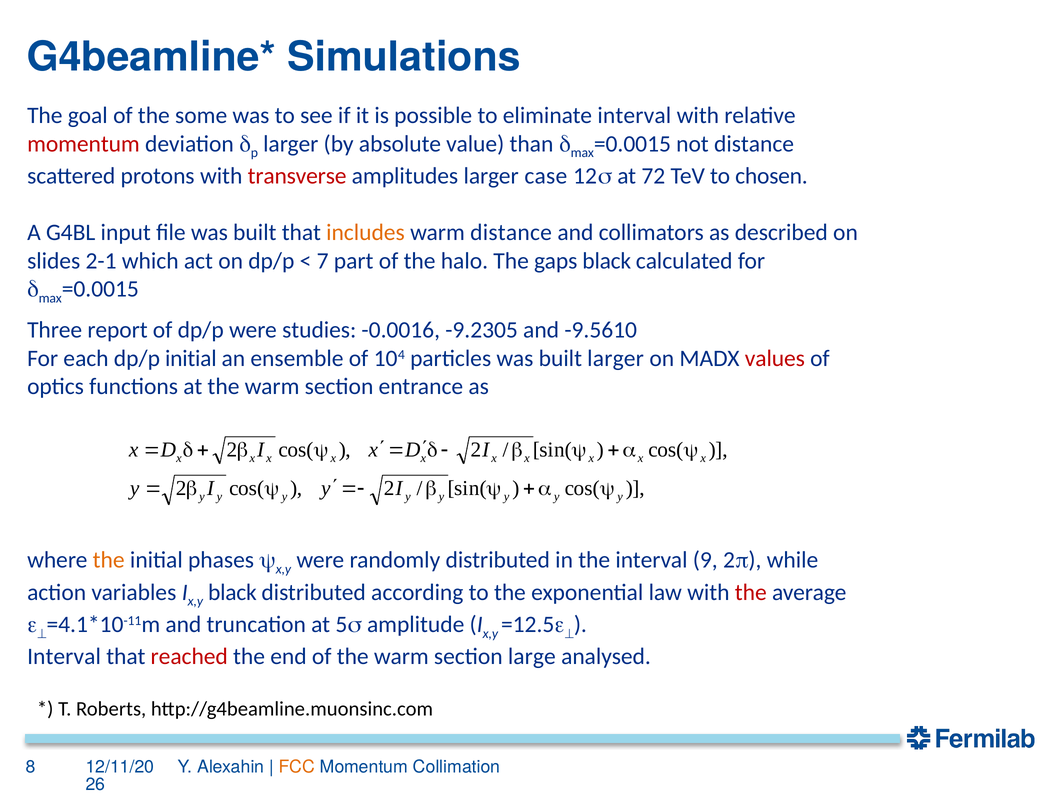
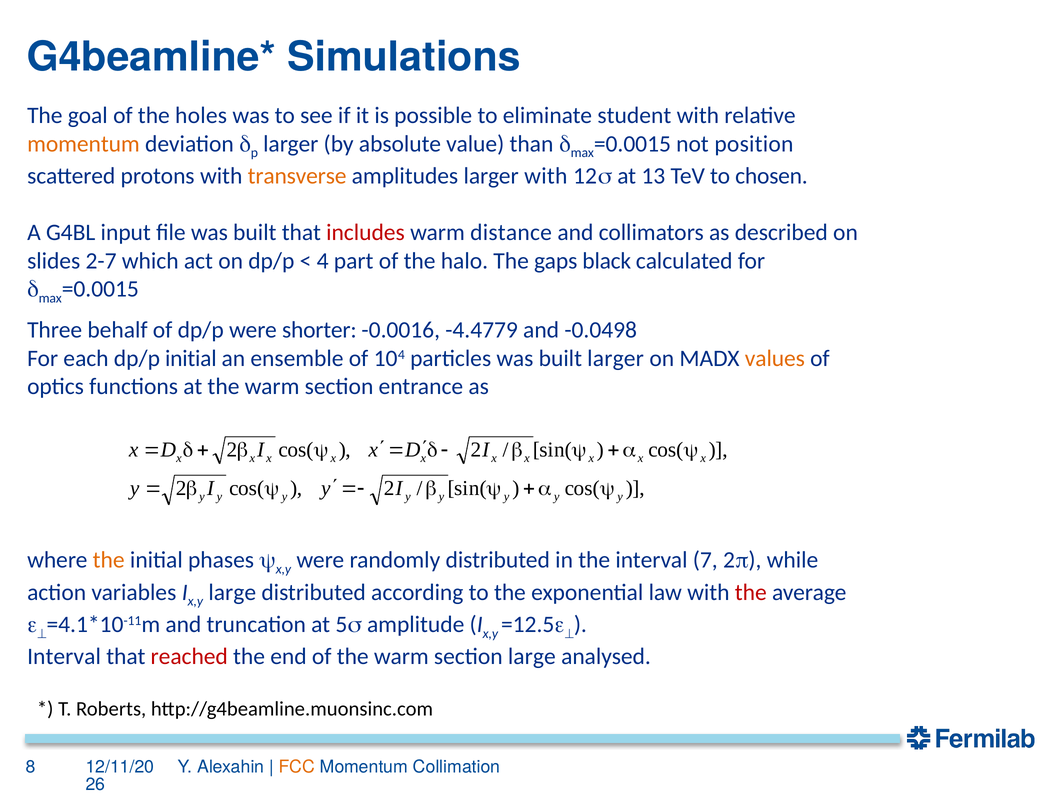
some: some -> holes (201, 115)
eliminate interval: interval -> student (634, 115)
momentum colour: red -> orange (83, 144)
not distance: distance -> position (754, 144)
transverse colour: red -> orange (297, 176)
larger case: case -> with (546, 176)
72: 72 -> 13 (653, 176)
includes colour: orange -> red (365, 232)
2-1: 2-1 -> 2-7 (101, 261)
7: 7 -> 4 (323, 261)
report: report -> behalf (117, 330)
studies: studies -> shorter (319, 330)
-9.2305: -9.2305 -> -4.4779 (482, 330)
-9.5610: -9.5610 -> -0.0498 (601, 330)
values colour: red -> orange (775, 358)
9: 9 -> 7 (705, 560)
black: black -> large (232, 592)
